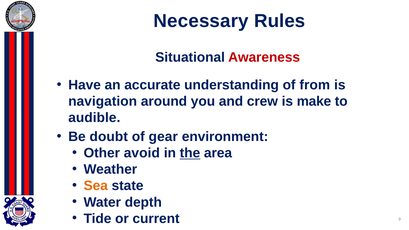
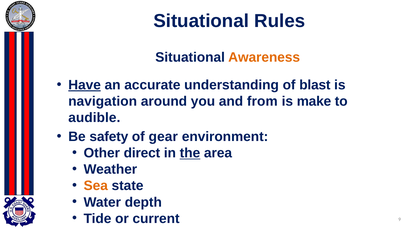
Necessary: Necessary -> Situational (201, 21)
Awareness colour: red -> orange (264, 58)
Have underline: none -> present (85, 85)
from: from -> blast (315, 85)
crew: crew -> from (262, 101)
doubt: doubt -> safety (109, 137)
avoid: avoid -> direct (142, 153)
